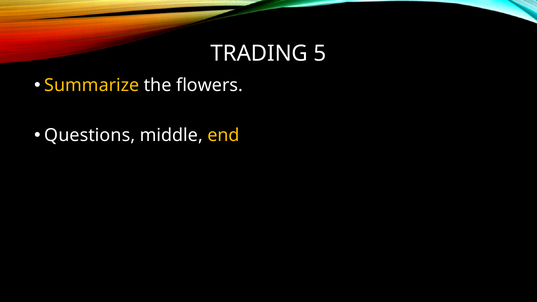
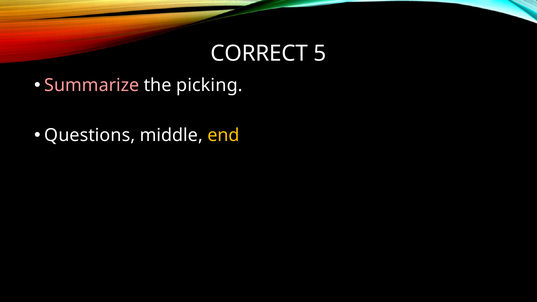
TRADING: TRADING -> CORRECT (259, 54)
Summarize colour: yellow -> pink (92, 85)
flowers: flowers -> picking (209, 85)
